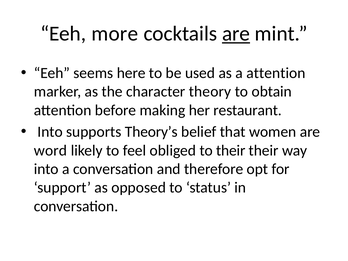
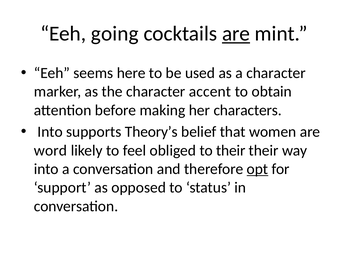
more: more -> going (115, 34)
a attention: attention -> character (276, 73)
theory: theory -> accent (210, 92)
restaurant: restaurant -> characters (248, 110)
opt underline: none -> present (257, 169)
